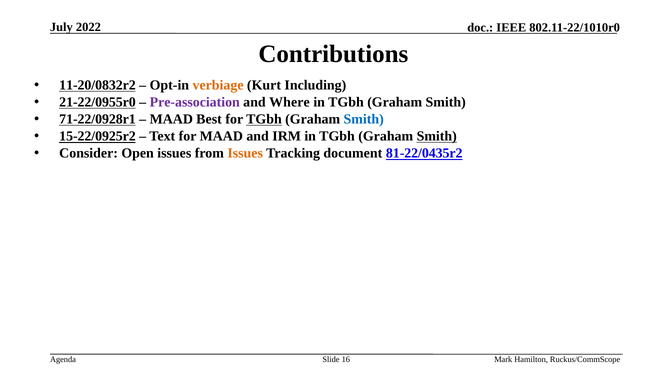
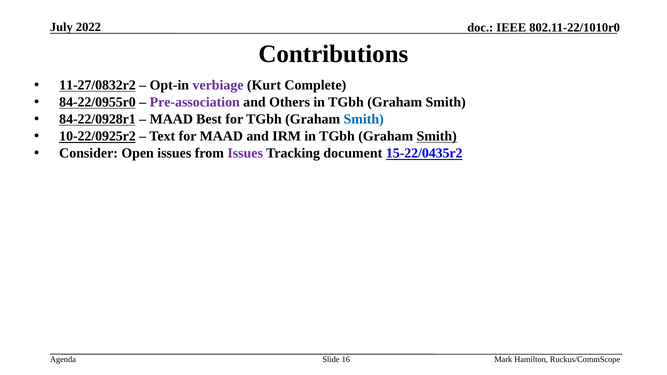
11-20/0832r2: 11-20/0832r2 -> 11-27/0832r2 (98, 85)
verbiage colour: orange -> purple (218, 85)
Including: Including -> Complete (315, 85)
21-22/0955r0: 21-22/0955r0 -> 84-22/0955r0 (98, 102)
Where: Where -> Others (290, 102)
71-22/0928r1: 71-22/0928r1 -> 84-22/0928r1 (98, 119)
TGbh underline: present -> none (264, 119)
15-22/0925r2: 15-22/0925r2 -> 10-22/0925r2 (98, 136)
Issues colour: orange -> purple (245, 153)
81-22/0435r2: 81-22/0435r2 -> 15-22/0435r2 (424, 153)
